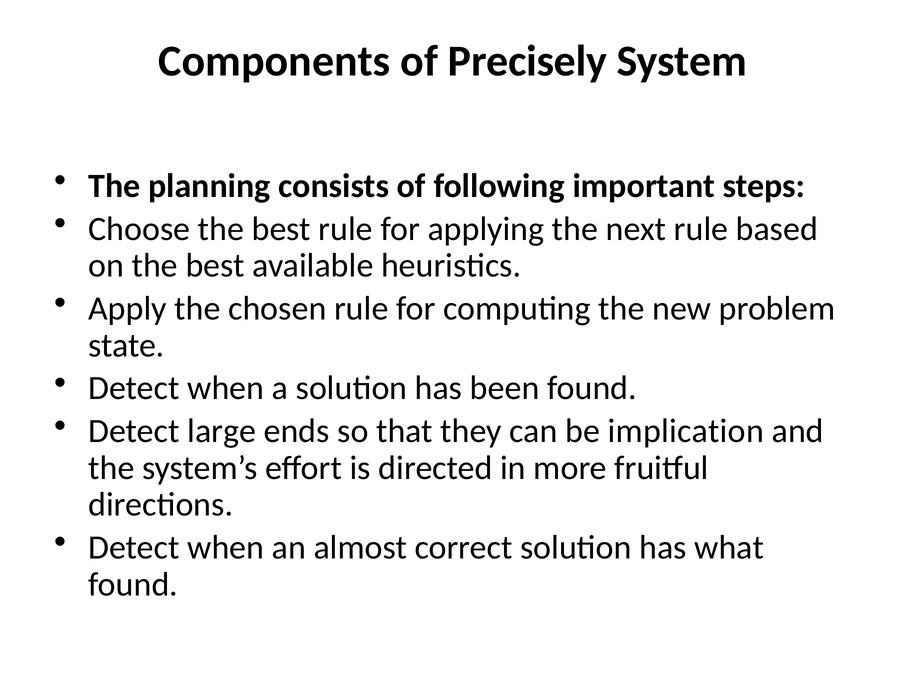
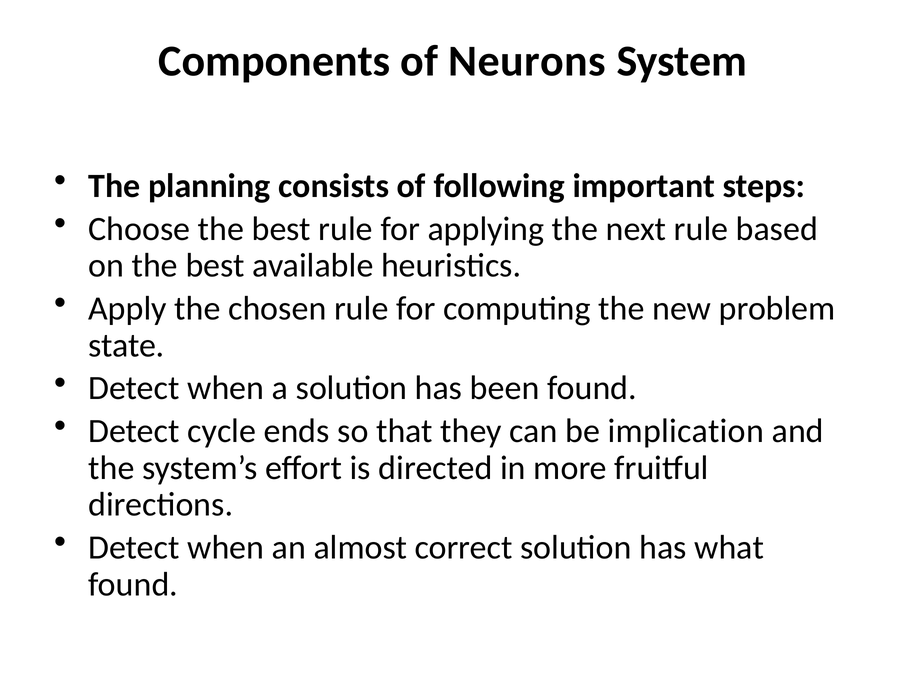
Precisely: Precisely -> Neurons (527, 61)
large: large -> cycle (222, 431)
